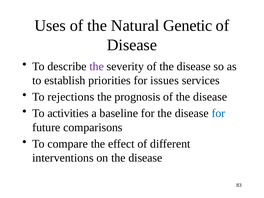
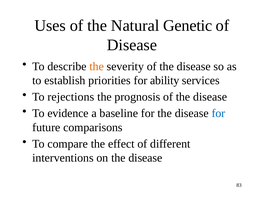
the colour: purple -> orange (97, 66)
issues: issues -> ability (165, 80)
activities: activities -> evidence (68, 113)
